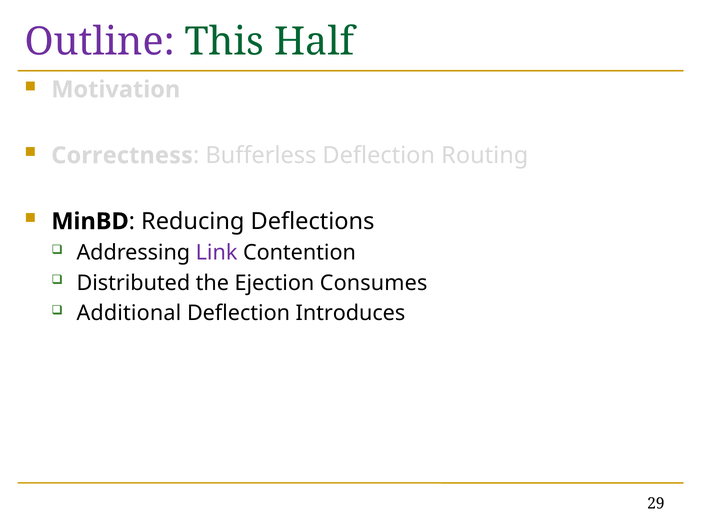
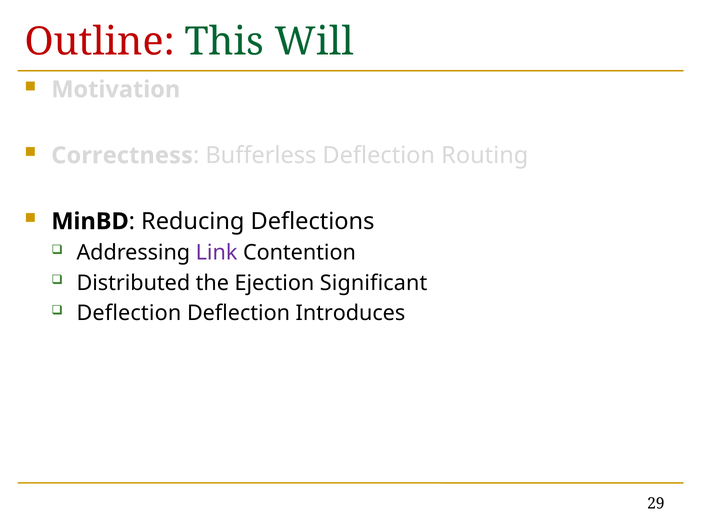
Outline colour: purple -> red (100, 42)
Half: Half -> Will (314, 42)
Consumes: Consumes -> Significant (374, 283)
Additional: Additional -> Deflection (129, 313)
